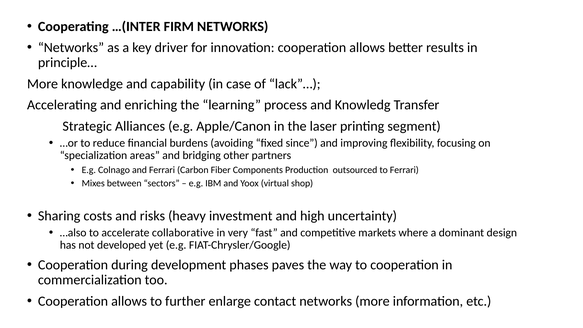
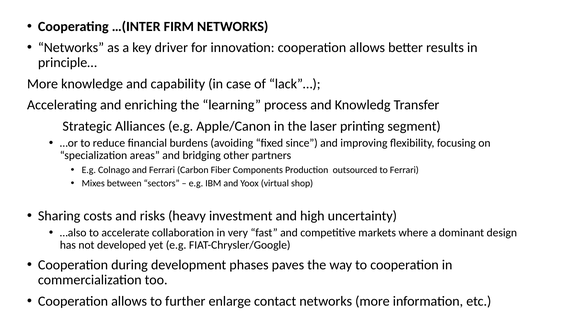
collaborative: collaborative -> collaboration (183, 233)
